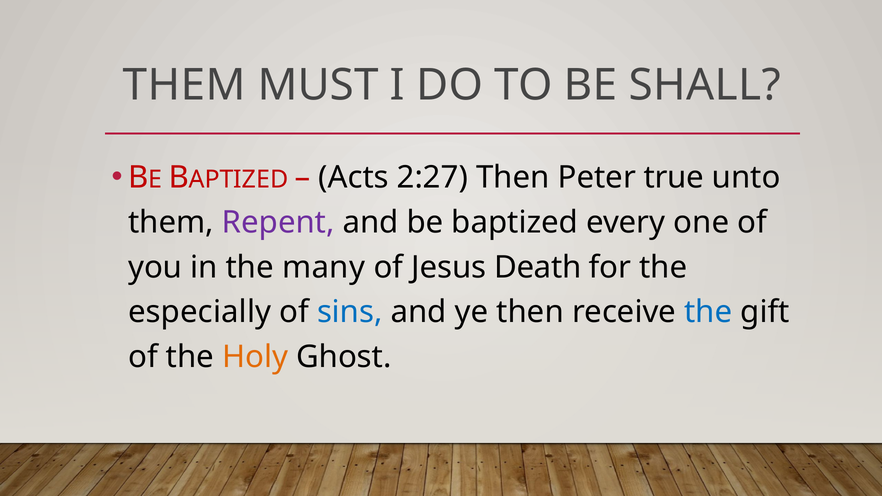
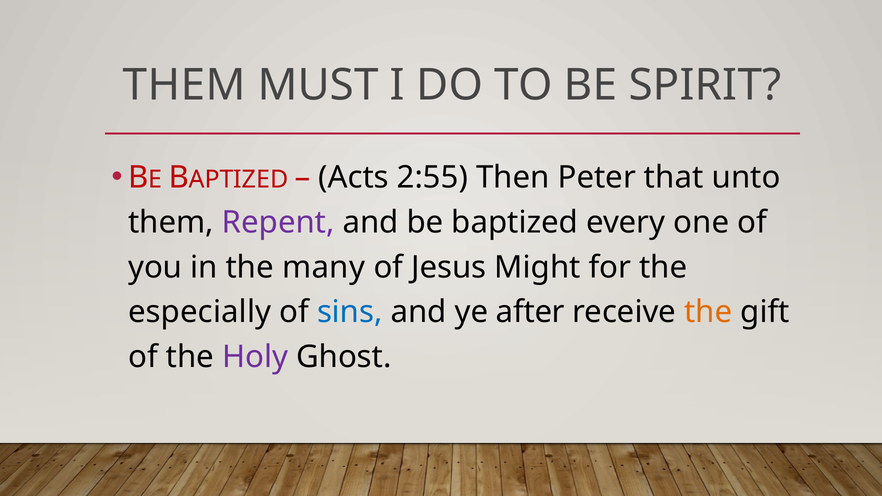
SHALL: SHALL -> SPIRIT (705, 85)
2:27: 2:27 -> 2:55 (432, 177)
true: true -> that (674, 177)
Death: Death -> Might (538, 267)
ye then: then -> after (530, 312)
the colour: blue -> orange (708, 312)
Holy colour: orange -> purple (255, 357)
